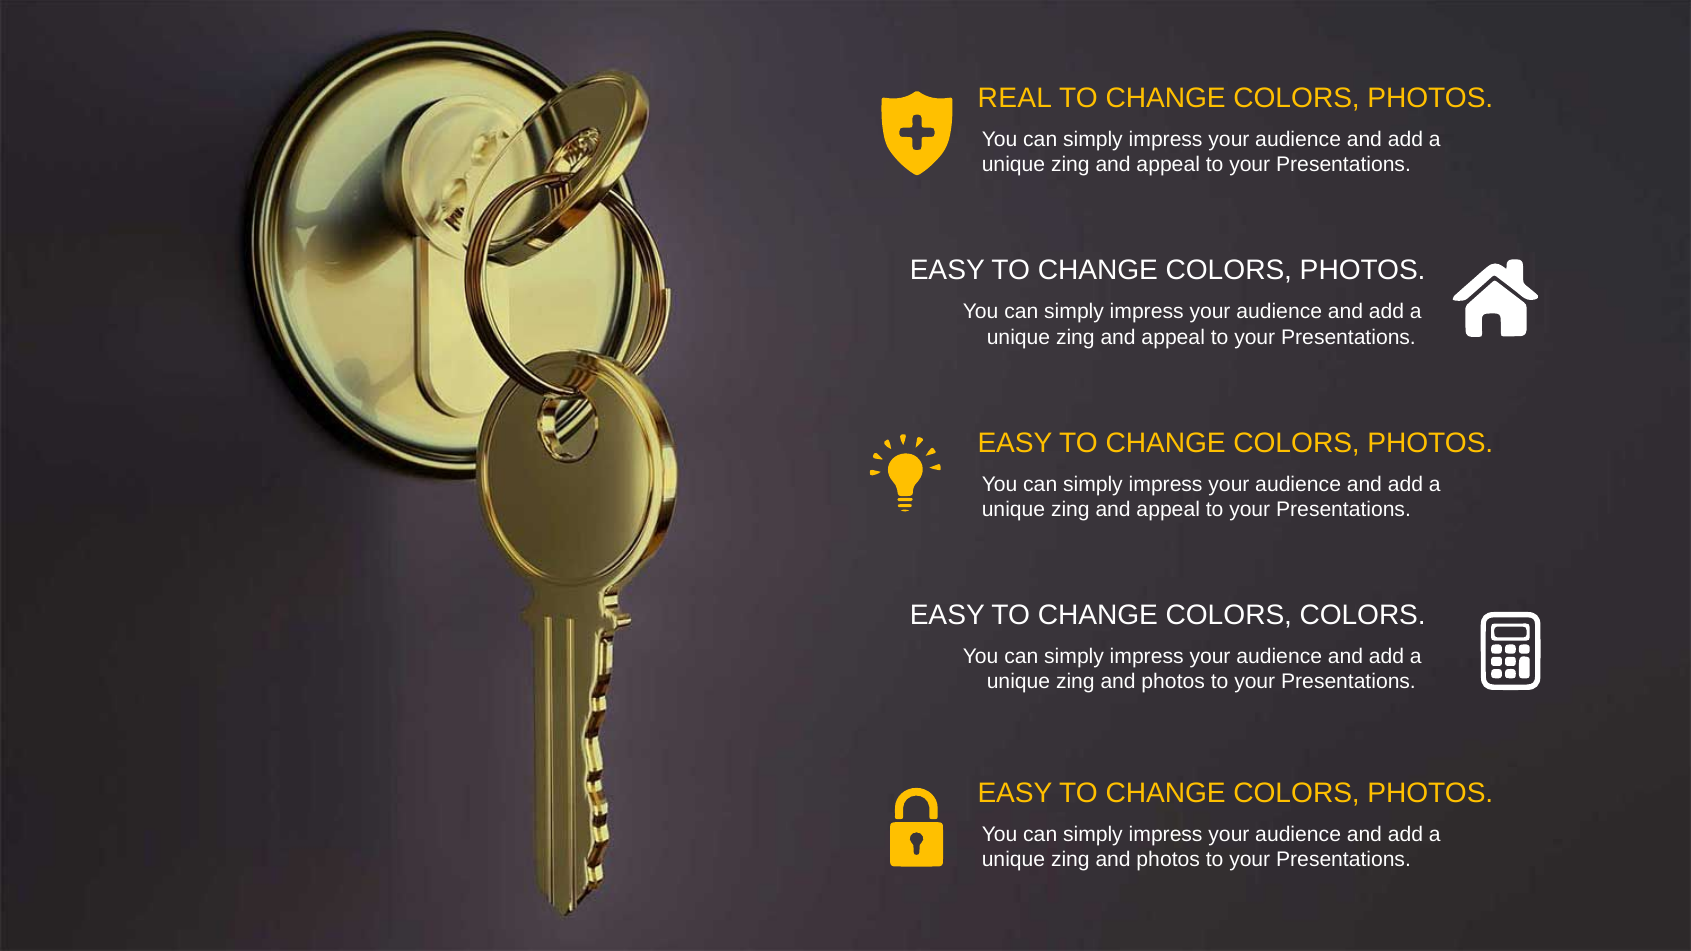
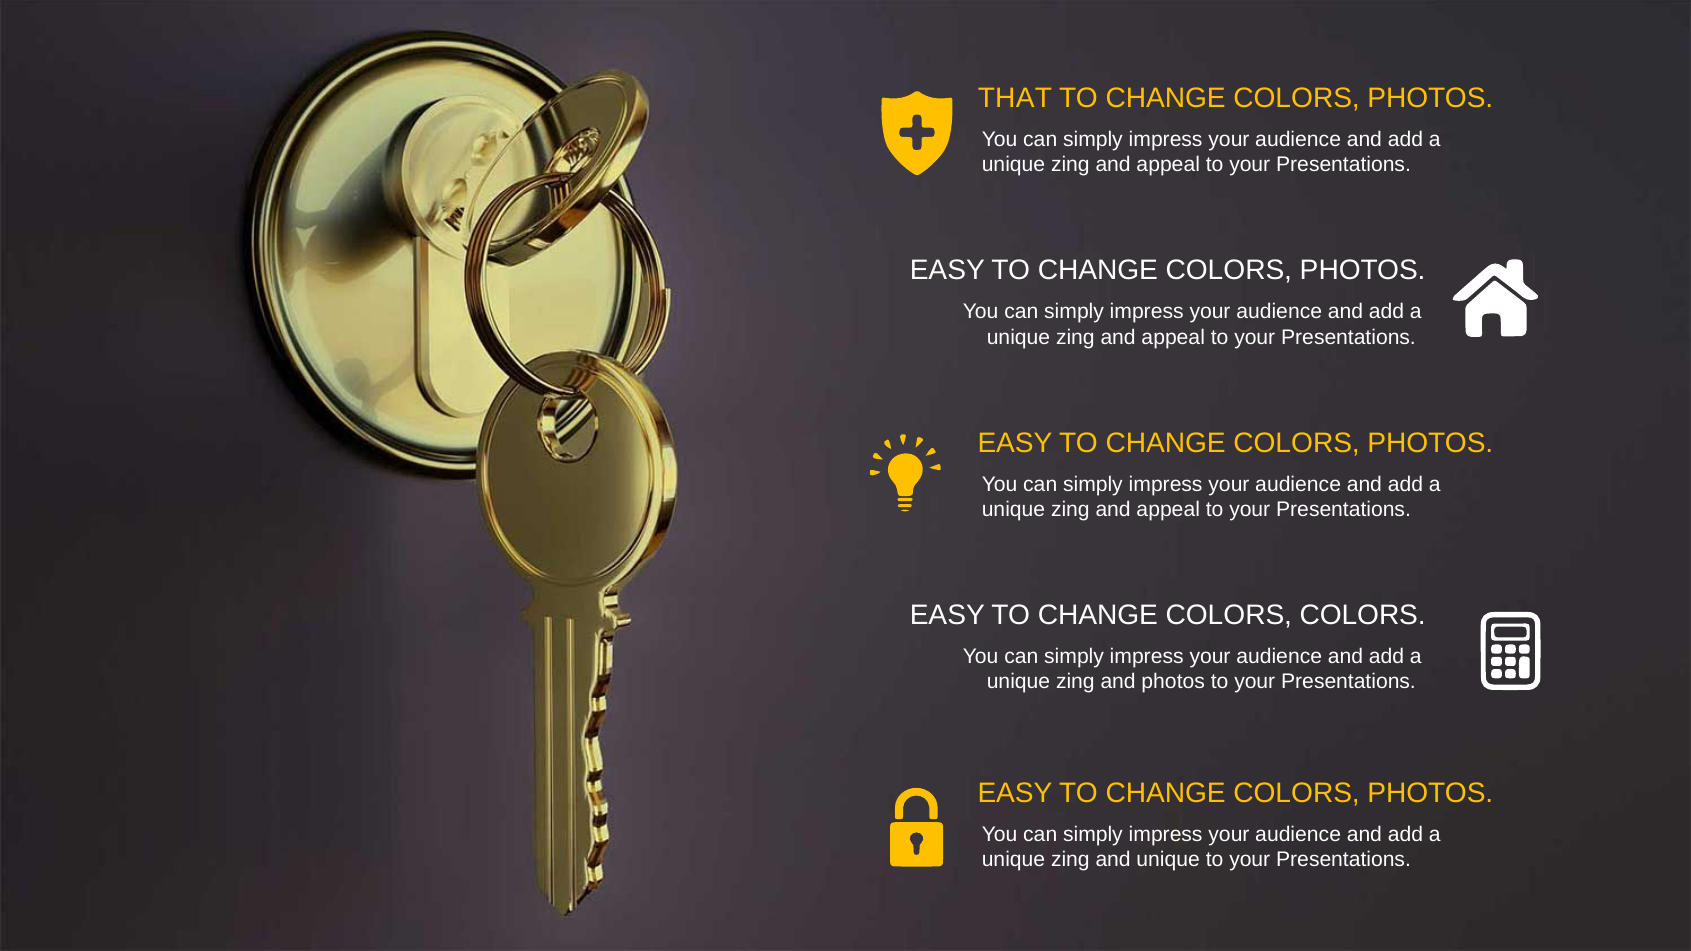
REAL: REAL -> THAT (1015, 98)
photos: photos -> unique (1168, 860)
